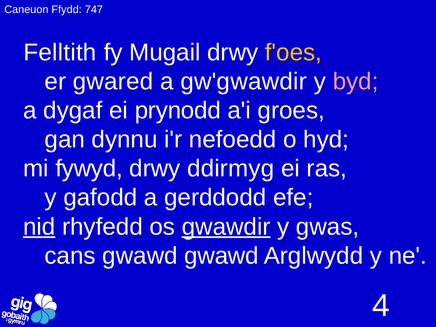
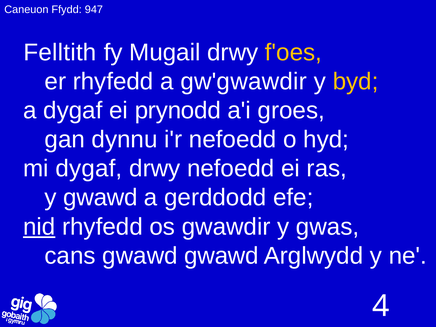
747: 747 -> 947 (94, 9)
er gwared: gwared -> rhyfedd (113, 81)
byd colour: pink -> yellow (356, 81)
mi fywyd: fywyd -> dygaf (89, 169)
drwy ddirmyg: ddirmyg -> nefoedd (231, 169)
y gafodd: gafodd -> gwawd (100, 198)
gwawdir underline: present -> none (226, 227)
